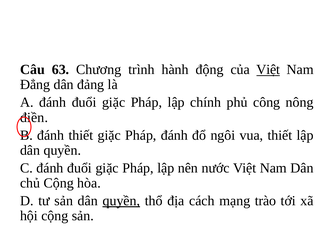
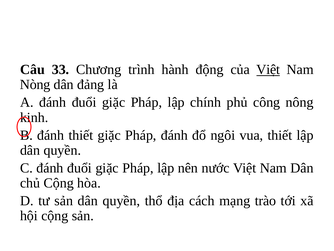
63: 63 -> 33 (60, 69)
Đẳng: Đẳng -> Nòng (35, 84)
điền: điền -> kinh (34, 117)
quyền underline: present -> none (121, 200)
